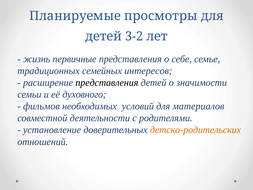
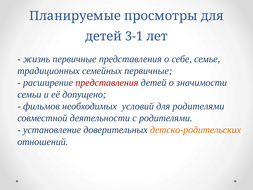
3-2: 3-2 -> 3-1 (134, 36)
семейных интересов: интересов -> первичные (148, 71)
представления colour: black -> red (107, 83)
духовного: духовного -> допущено (84, 94)
для материалов: материалов -> родителями (198, 106)
